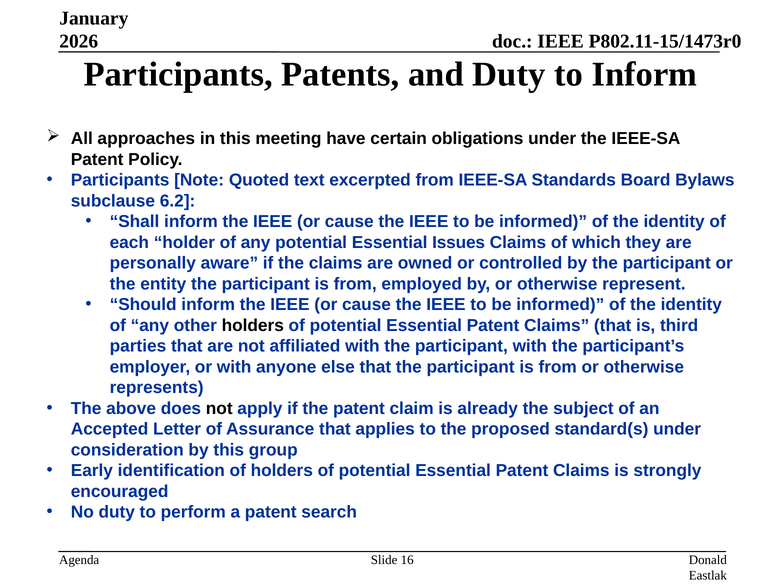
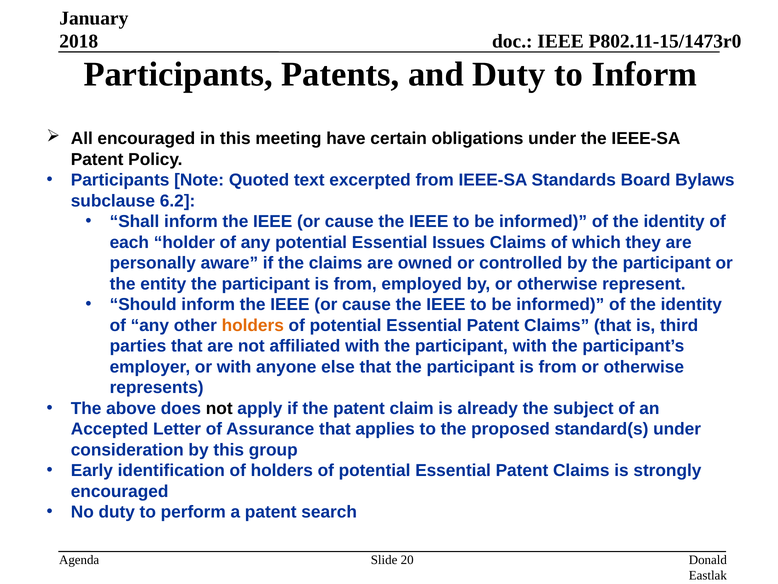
2026: 2026 -> 2018 (79, 42)
All approaches: approaches -> encouraged (146, 139)
holders colour: black -> orange (253, 325)
16: 16 -> 20 (407, 560)
